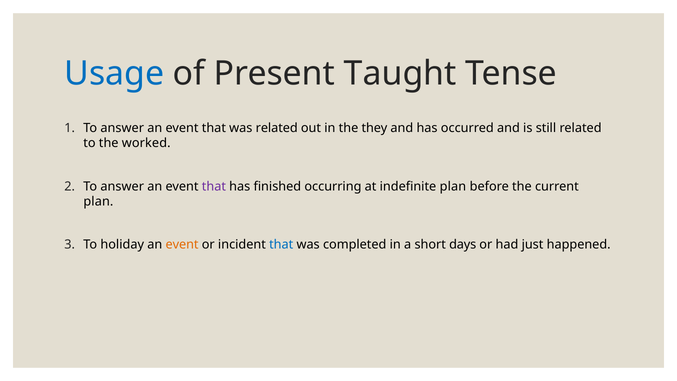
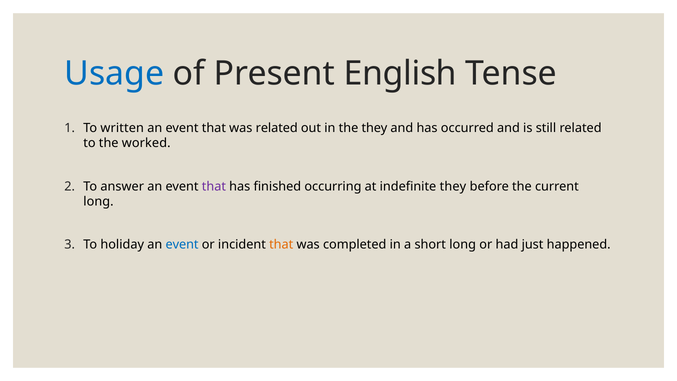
Taught: Taught -> English (400, 74)
answer: answer -> written (122, 128)
indefinite plan: plan -> they (453, 186)
plan: plan -> long (98, 201)
event colour: orange -> blue (182, 245)
that colour: blue -> orange (281, 245)
short days: days -> long (463, 245)
